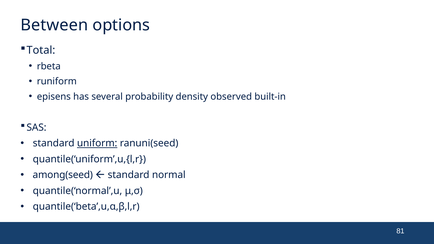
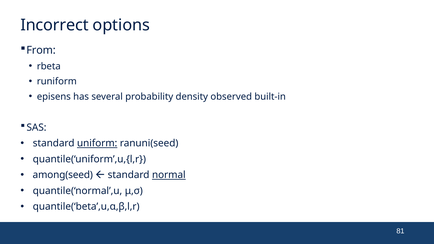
Between: Between -> Incorrect (55, 25)
Total: Total -> From (41, 50)
normal underline: none -> present (169, 175)
